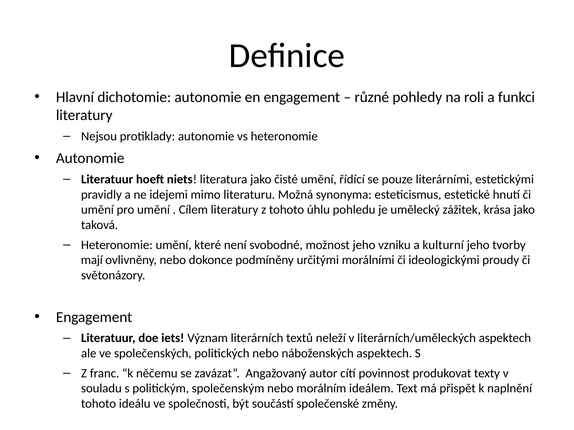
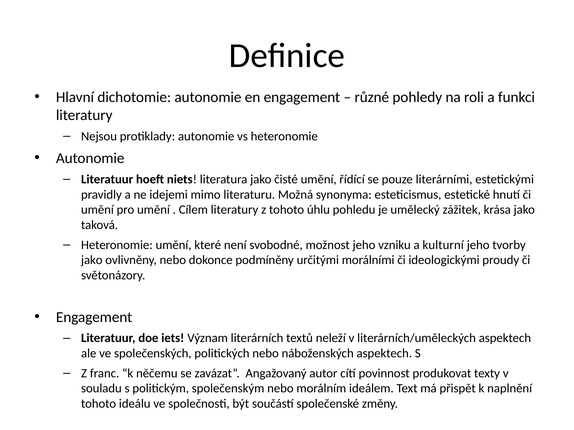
mají: mají -> jako (92, 260)
